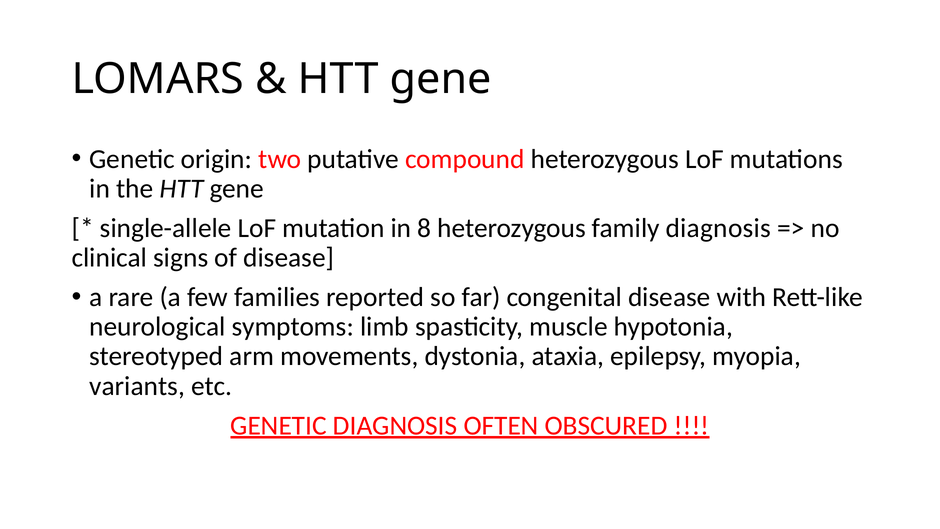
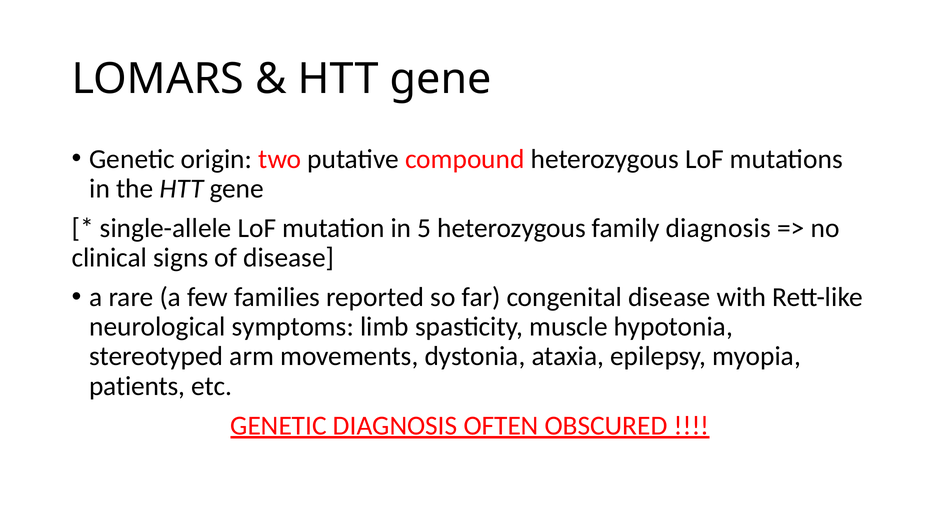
8: 8 -> 5 (424, 228)
variants: variants -> patients (137, 386)
